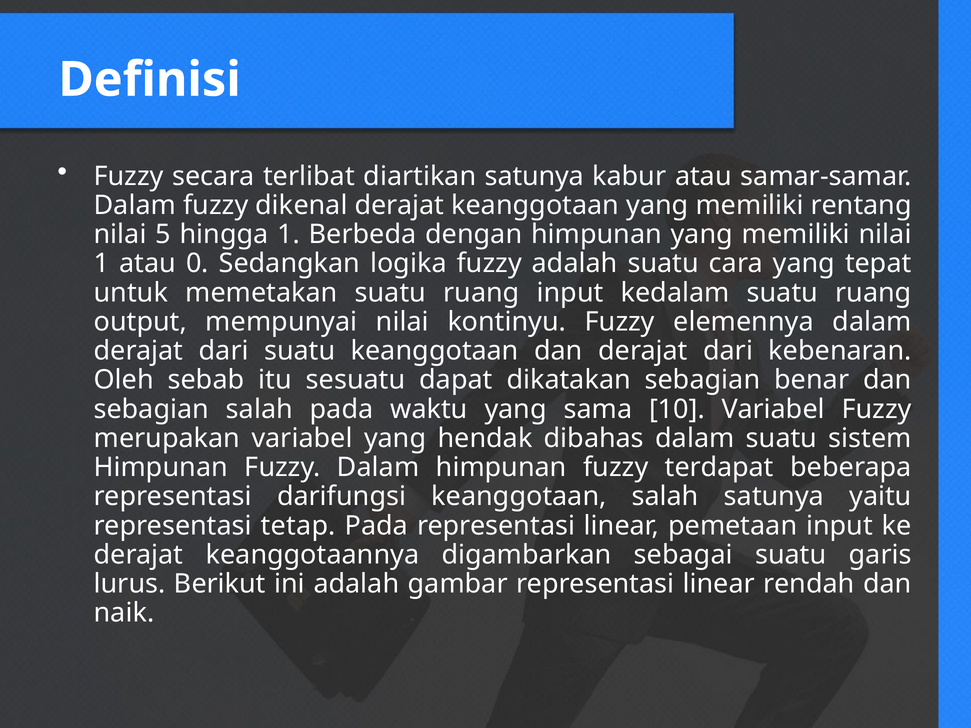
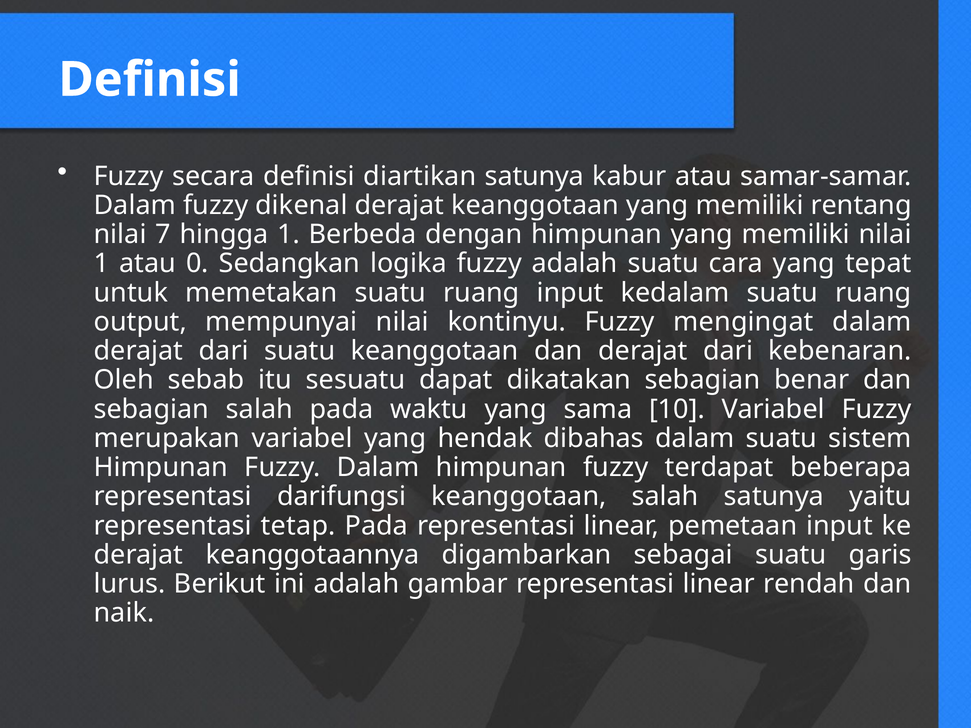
secara terlibat: terlibat -> definisi (309, 176)
5: 5 -> 7 (163, 235)
elemennya: elemennya -> mengingat (744, 322)
